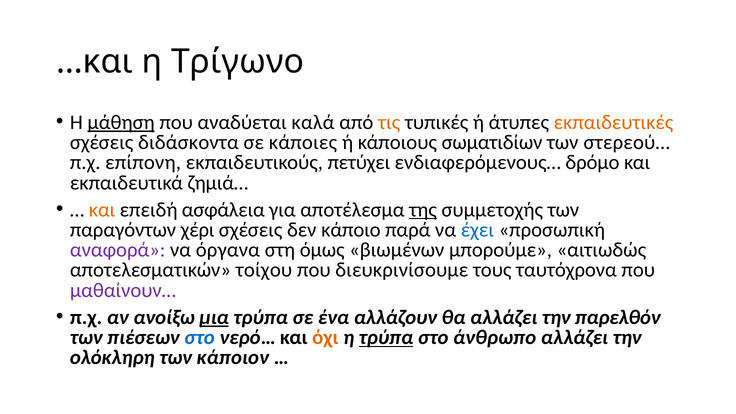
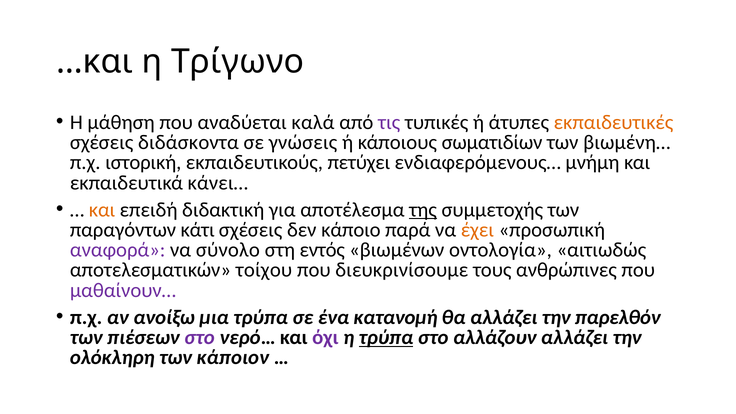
μάθηση underline: present -> none (121, 122)
τις colour: orange -> purple (389, 122)
κάποιες: κάποιες -> γνώσεις (303, 142)
στερεού…: στερεού… -> βιωμένη… (627, 142)
επίπονη: επίπονη -> ιστορική (143, 163)
δρόμο: δρόμο -> μνήμη (592, 163)
ζημιά…: ζημιά… -> κάνει… (218, 183)
ασφάλεια: ασφάλεια -> διδακτική (223, 210)
χέρι: χέρι -> κάτι (198, 230)
έχει colour: blue -> orange (477, 230)
όργανα: όργανα -> σύνολο (228, 250)
όμως: όμως -> εντός (322, 250)
μπορούμε: μπορούμε -> οντολογία (500, 250)
ταυτόχρονα: ταυτόχρονα -> ανθρώπινες (566, 270)
μια underline: present -> none (214, 317)
αλλάζουν: αλλάζουν -> κατανομή (396, 317)
στο colour: blue -> purple (200, 337)
όχι colour: orange -> purple (325, 337)
άνθρωπο: άνθρωπο -> αλλάζουν (495, 337)
